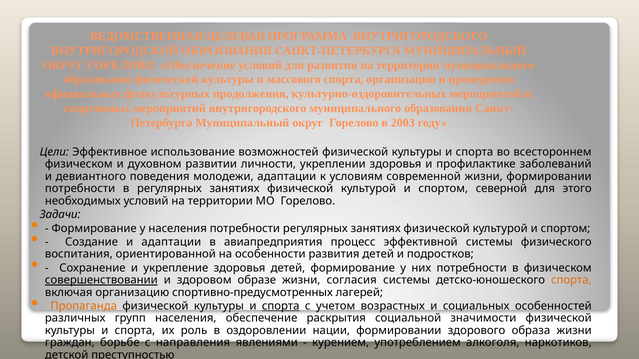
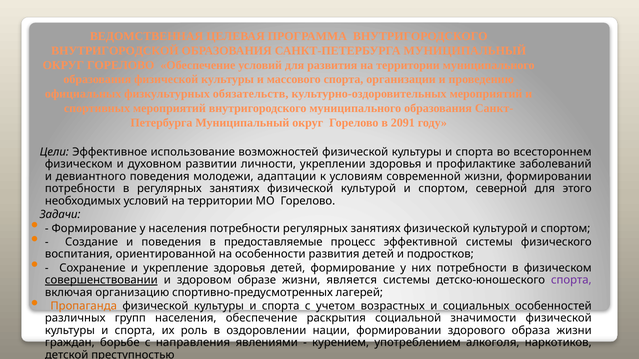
продолжения: продолжения -> обязательств (251, 94)
2003: 2003 -> 2091 (403, 123)
и адаптации: адаптации -> поведения (171, 242)
авиапредприятия: авиапредприятия -> предоставляемые (273, 242)
согласия: согласия -> является (352, 280)
спорта colour: orange -> purple (571, 280)
спорта underline: present -> none (281, 306)
